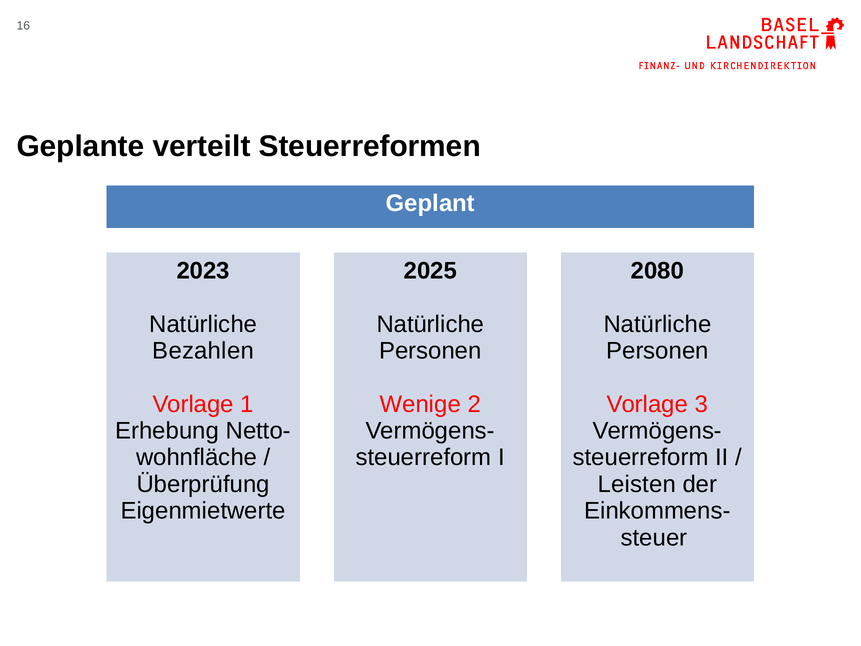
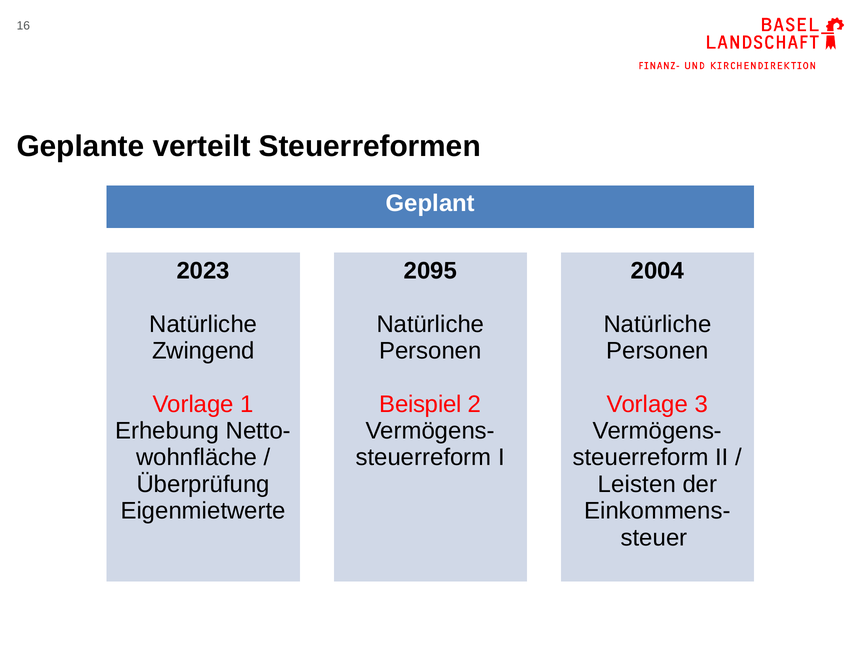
2025: 2025 -> 2095 (430, 271)
2080: 2080 -> 2004 (657, 271)
Bezahlen: Bezahlen -> Zwingend (203, 351)
Wenige: Wenige -> Beispiel (420, 404)
